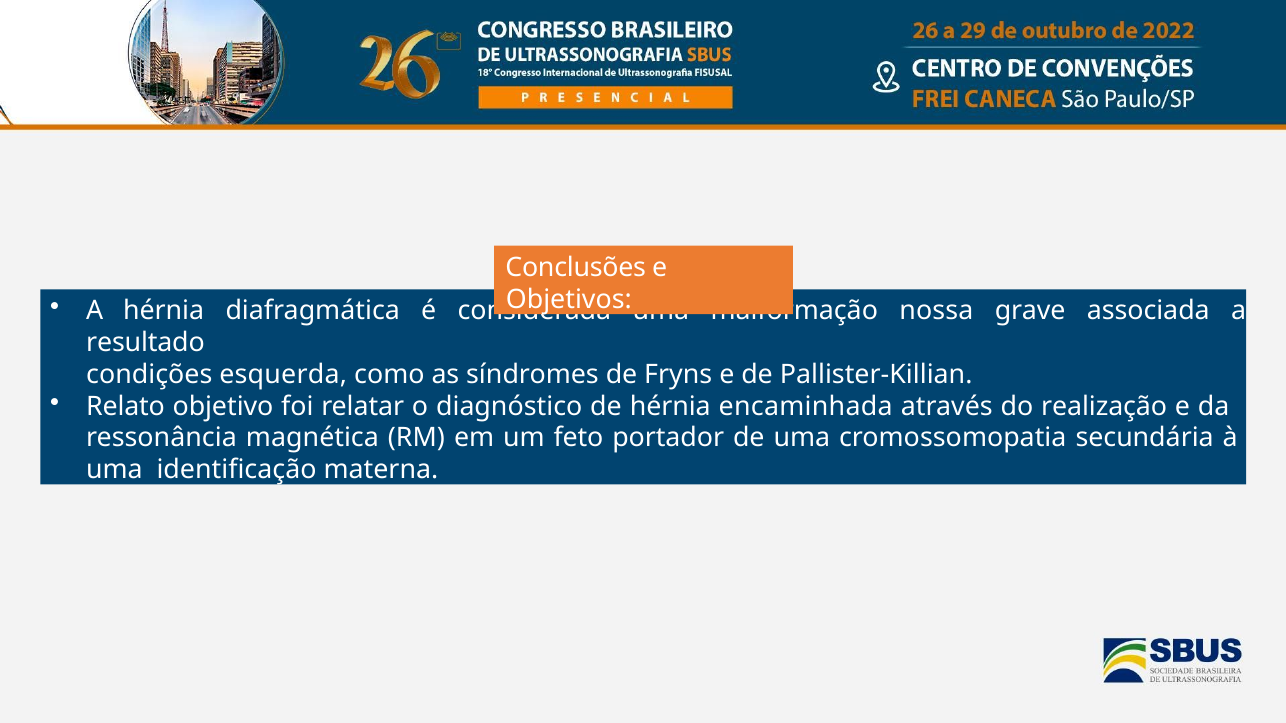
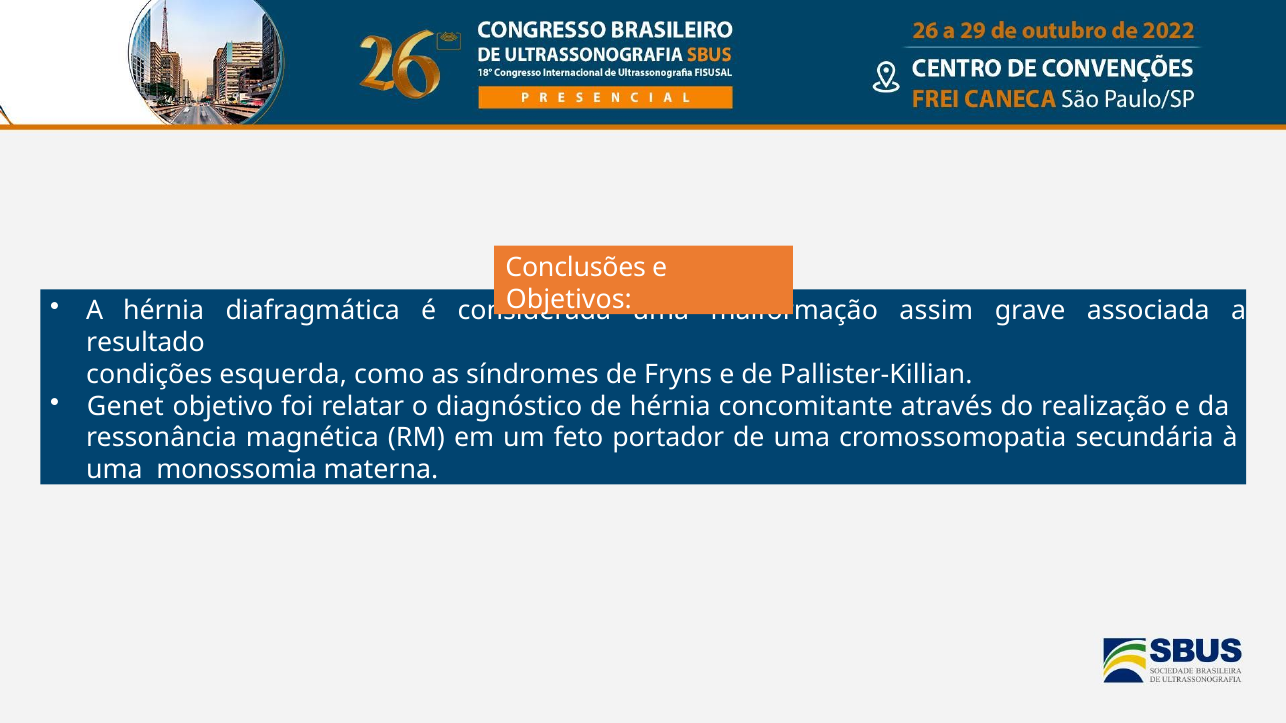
nossa: nossa -> assim (936, 311)
Relato: Relato -> Genet (125, 407)
encaminhada: encaminhada -> concomitante (806, 407)
identificação: identificação -> monossomia (237, 470)
